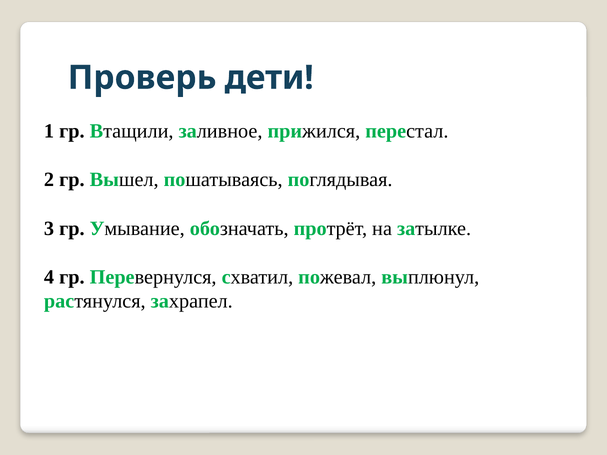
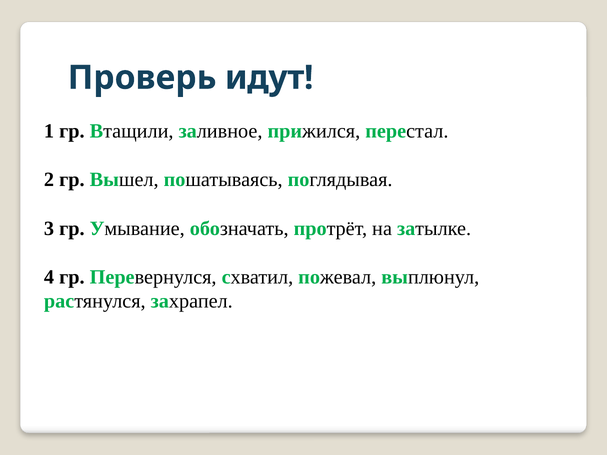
дети: дети -> идут (269, 78)
